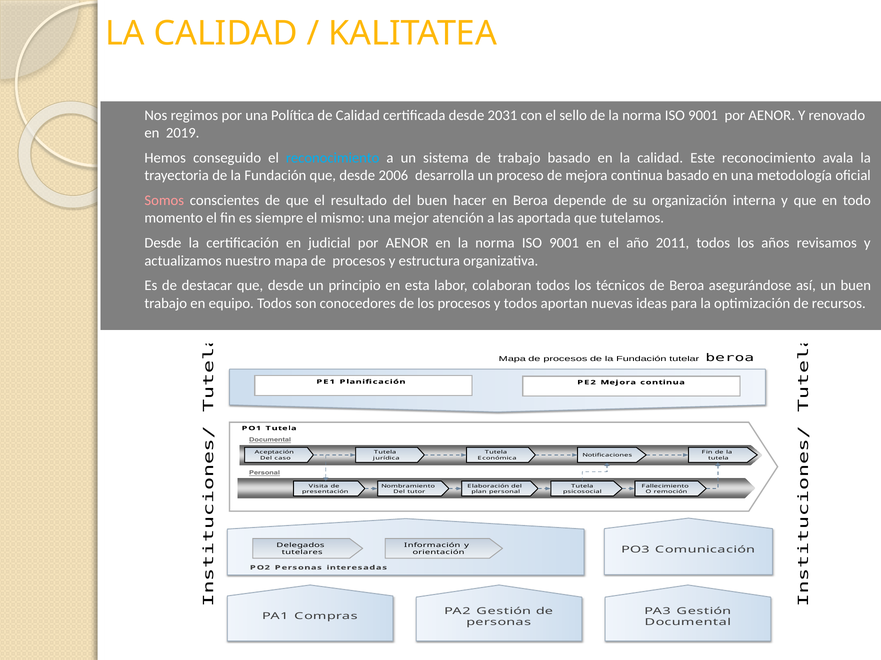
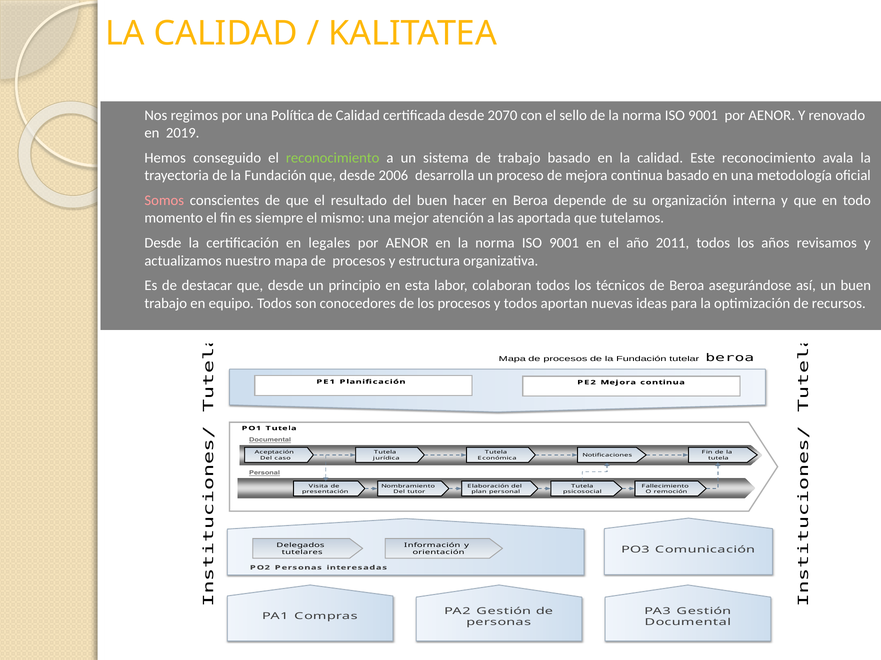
2031: 2031 -> 2070 (502, 116)
reconocimiento colour: light blue -> light green (333, 158)
judicial: judicial -> legales (329, 243)
